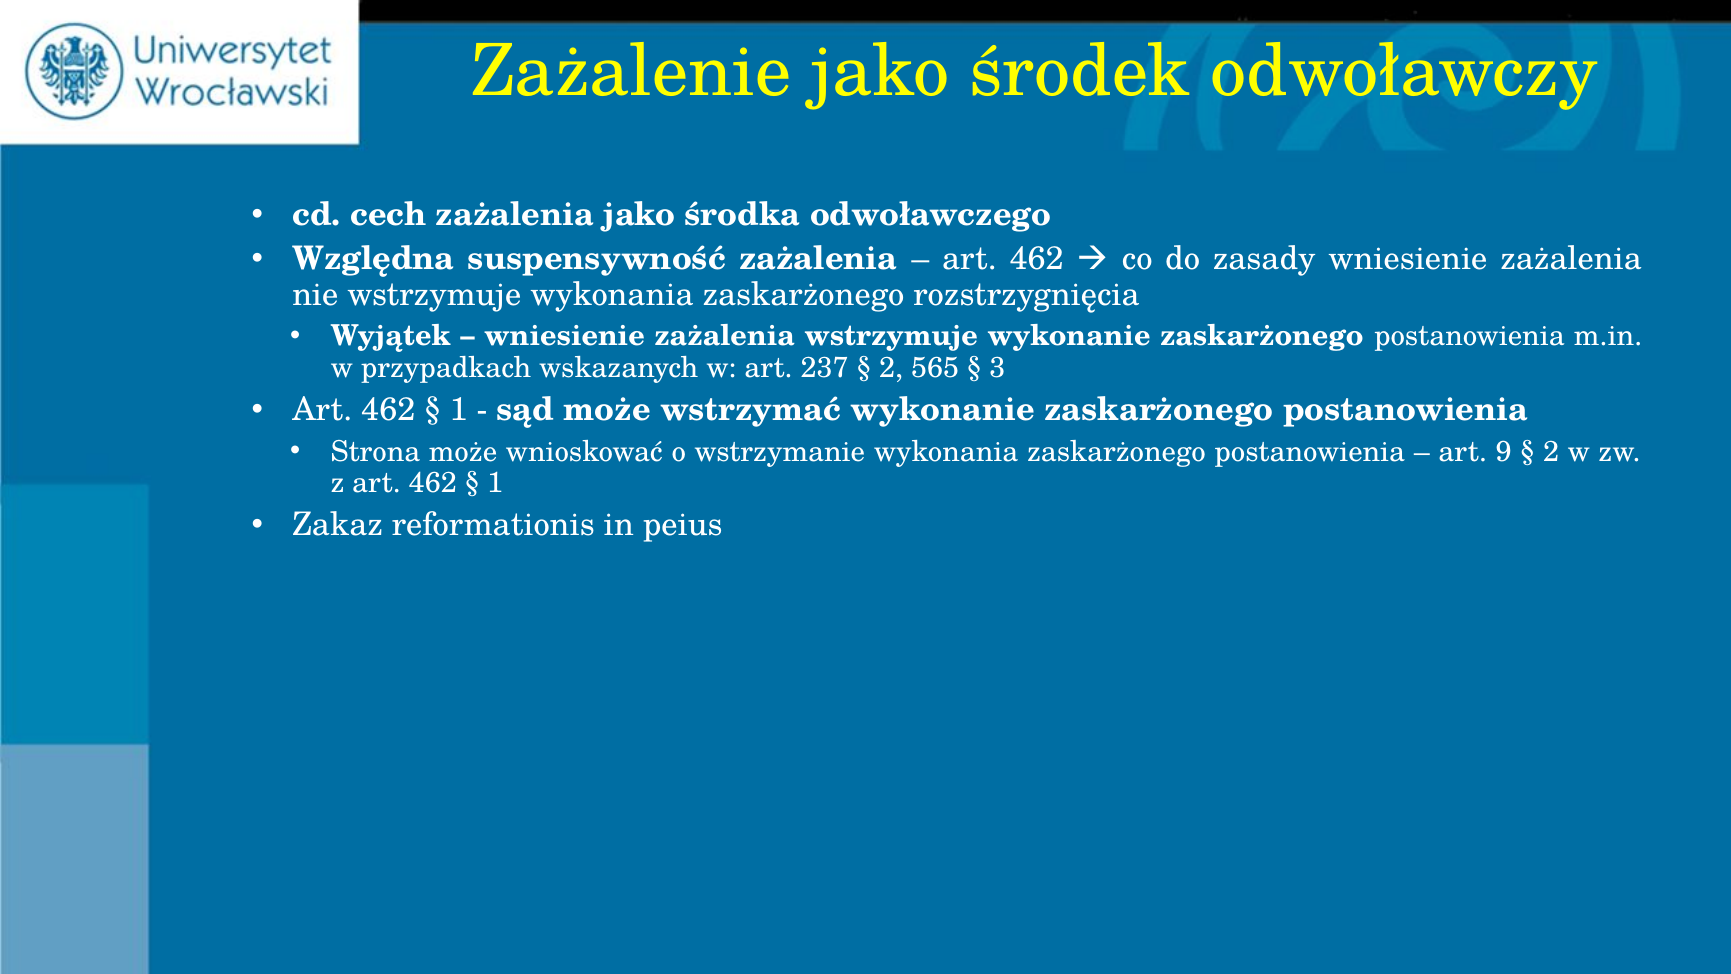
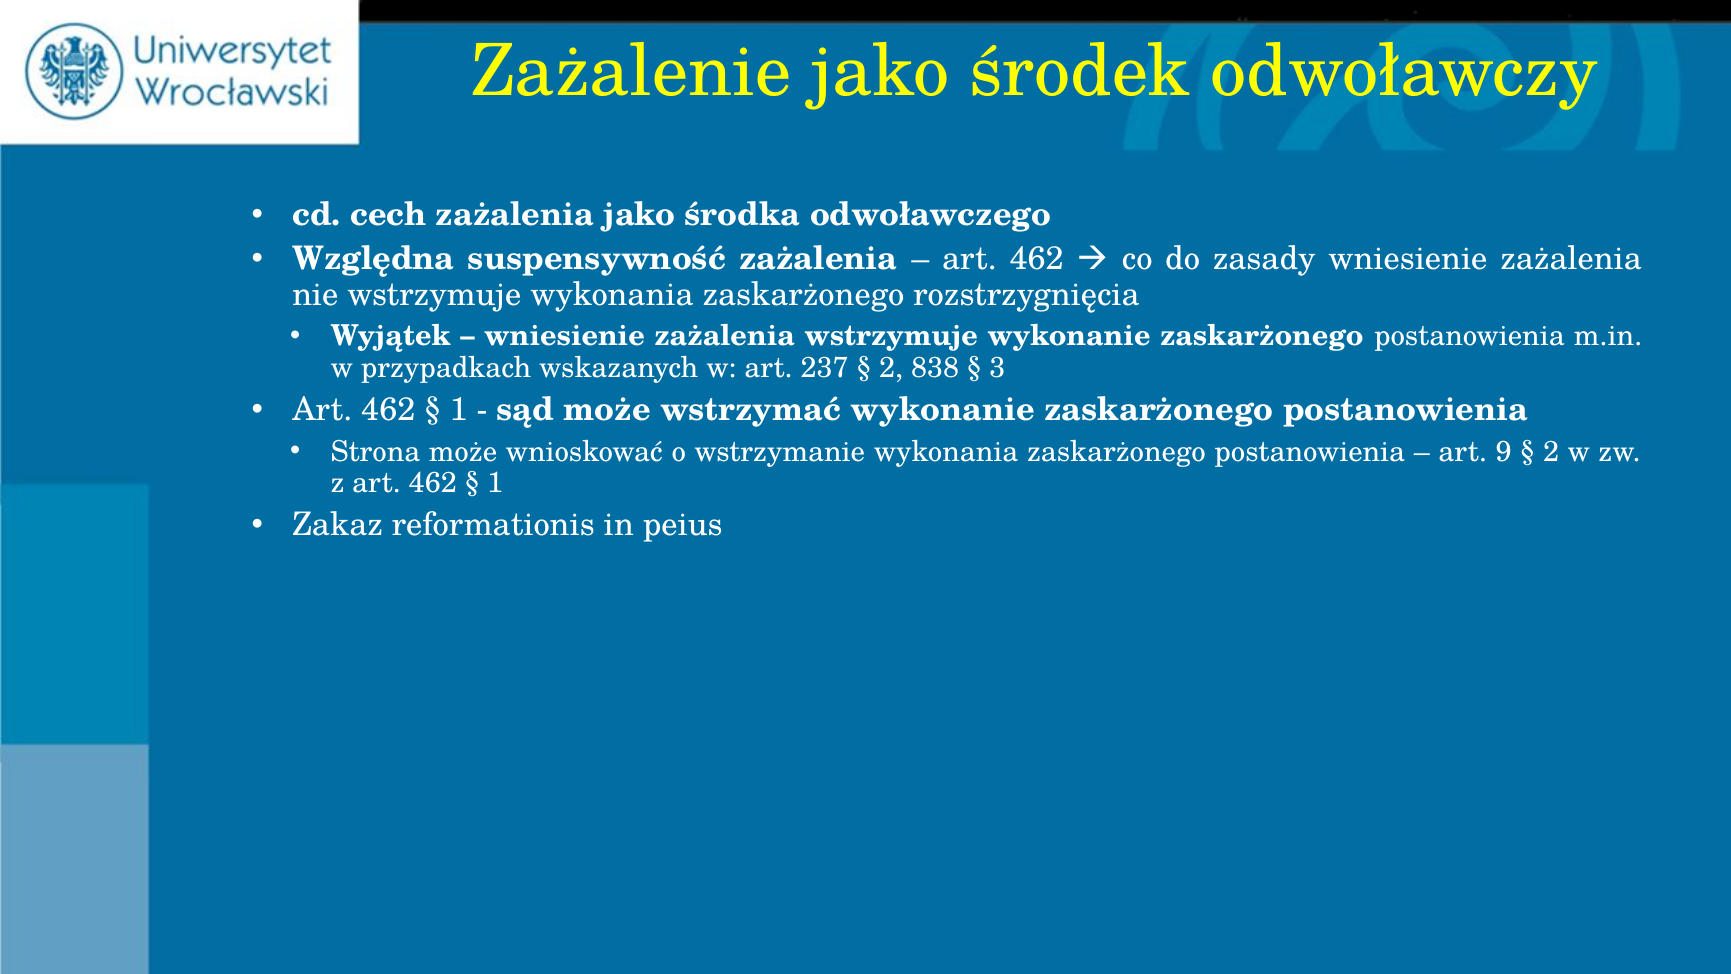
565: 565 -> 838 (935, 367)
